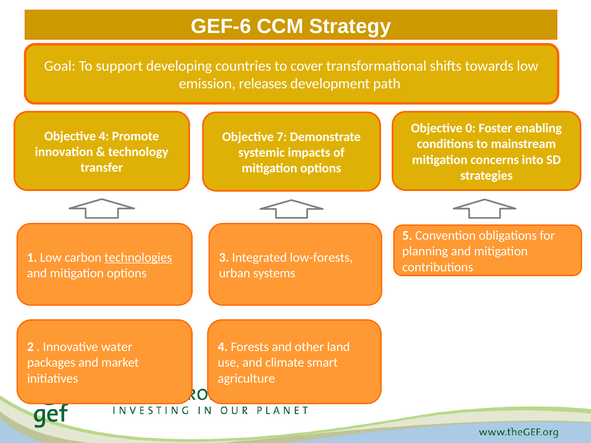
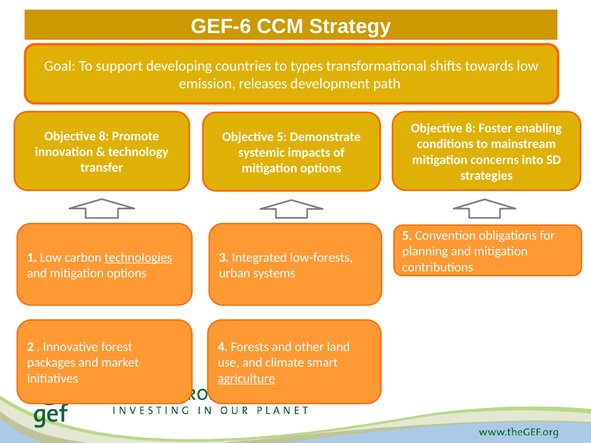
cover: cover -> types (307, 66)
0: 0 -> 8 (471, 128)
4: 4 -> 8 (104, 136)
Objective 7: 7 -> 5 (282, 137)
water: water -> forest (117, 347)
agriculture underline: none -> present (246, 379)
